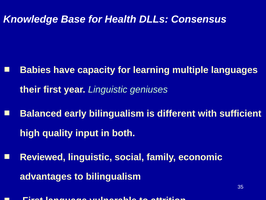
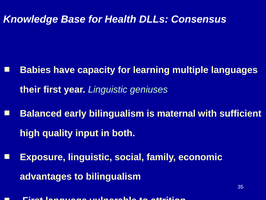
different: different -> maternal (176, 113)
Reviewed: Reviewed -> Exposure (43, 157)
